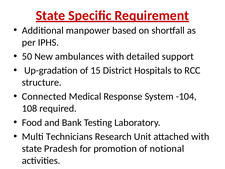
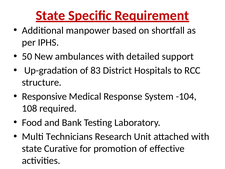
15: 15 -> 83 (96, 70)
Connected: Connected -> Responsive (44, 96)
Pradesh: Pradesh -> Curative (61, 148)
notional: notional -> effective (167, 148)
